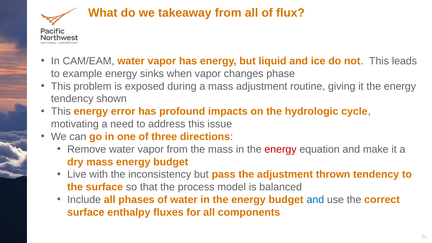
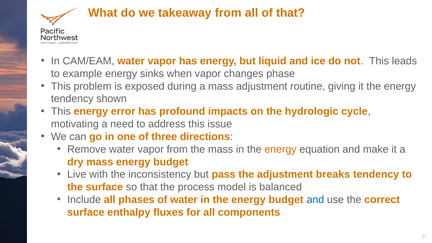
of flux: flux -> that (291, 13)
energy colour: red -> orange (281, 149)
thrown: thrown -> breaks (333, 174)
